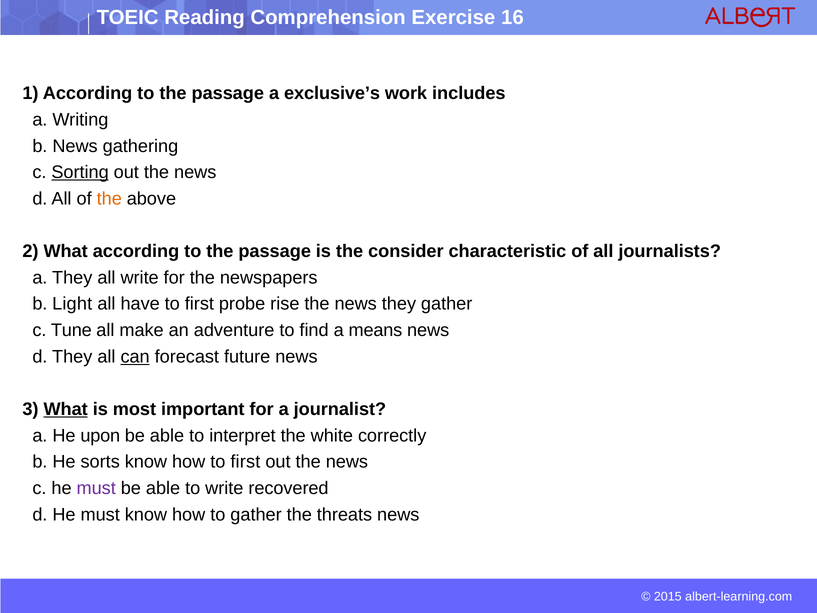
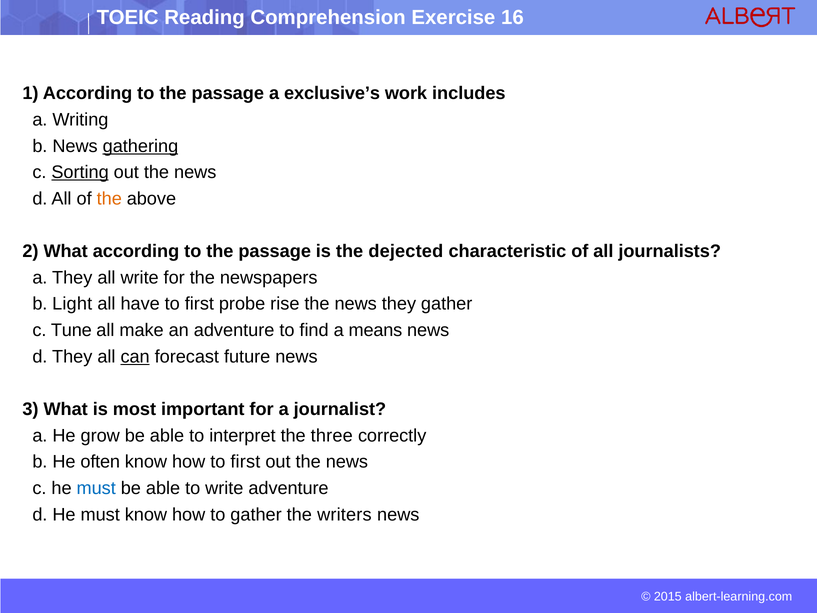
gathering underline: none -> present (140, 146)
consider: consider -> dejected (406, 251)
What underline: present -> none (66, 409)
upon: upon -> grow (100, 435)
white: white -> three (332, 435)
sorts: sorts -> often (100, 462)
must colour: purple -> blue (96, 488)
write recovered: recovered -> adventure (289, 488)
threats: threats -> writers (344, 514)
